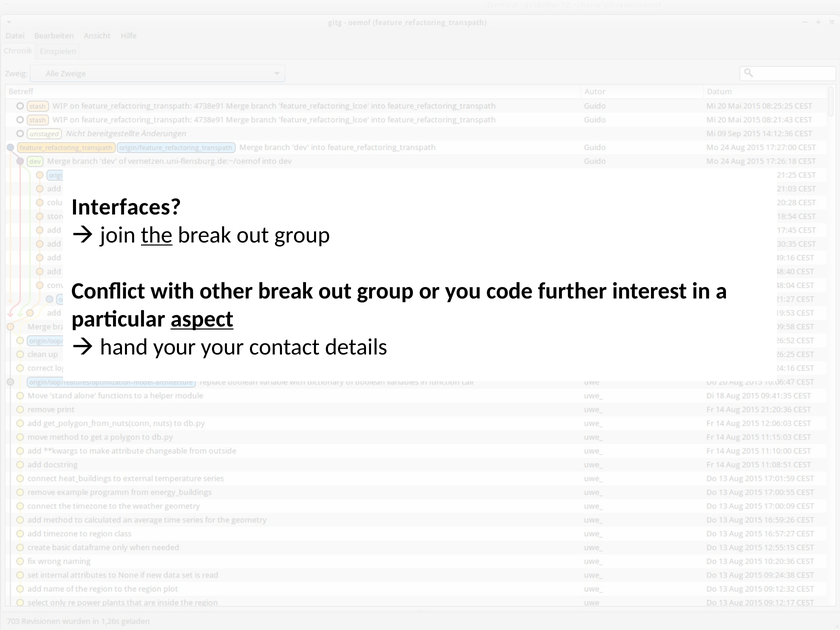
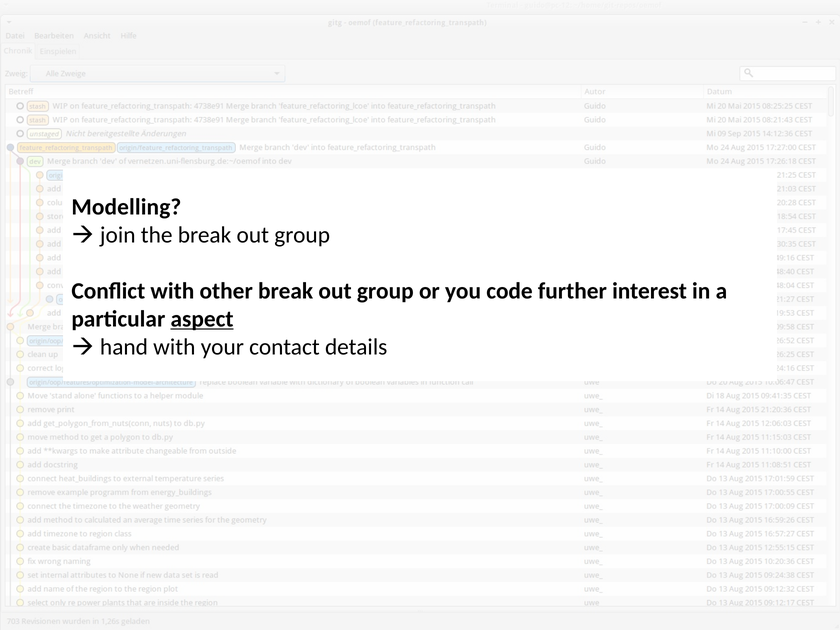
Interfaces: Interfaces -> Modelling (126, 207)
the underline: present -> none (157, 235)
hand your: your -> with (174, 347)
